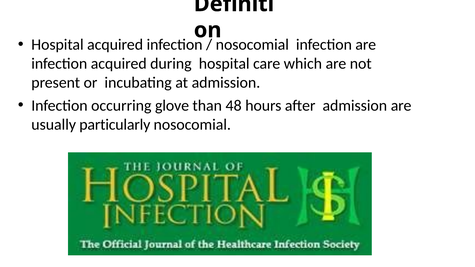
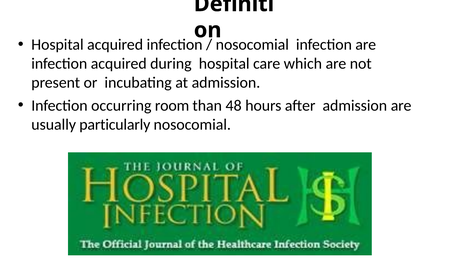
glove: glove -> room (172, 106)
